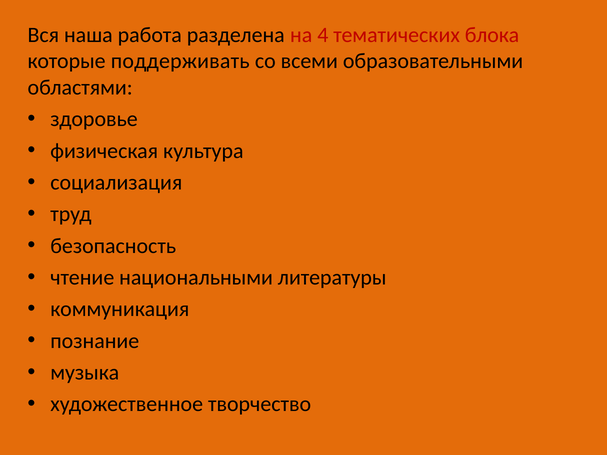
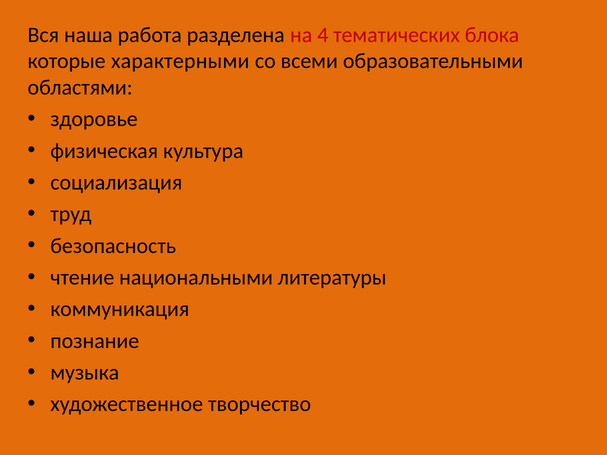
поддерживать: поддерживать -> характерными (180, 61)
